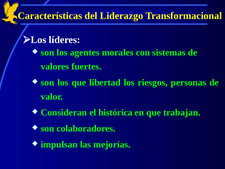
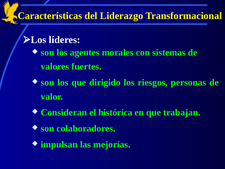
libertad: libertad -> dirigido (105, 82)
